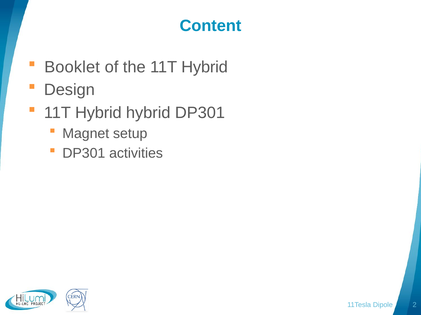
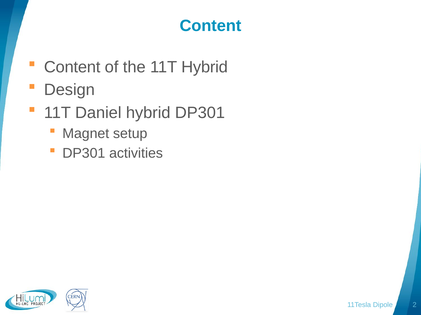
Booklet: Booklet -> Content (72, 67)
Hybrid: Hybrid -> Daniel (98, 113)
